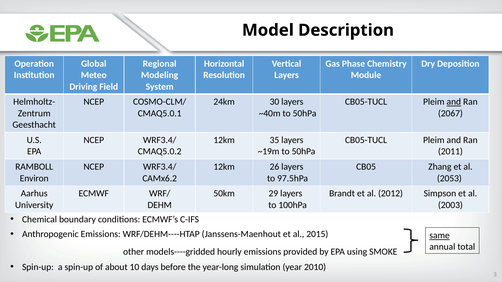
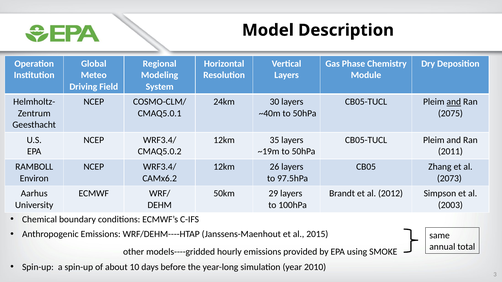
2067: 2067 -> 2075 (450, 113)
2053: 2053 -> 2073 (449, 178)
same underline: present -> none (440, 236)
